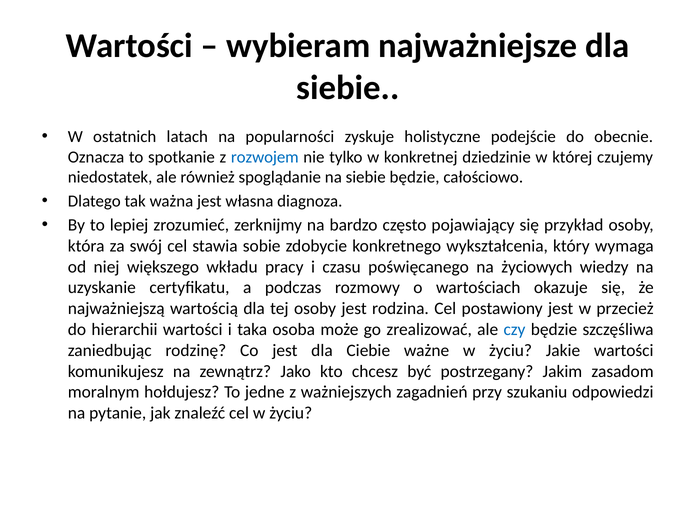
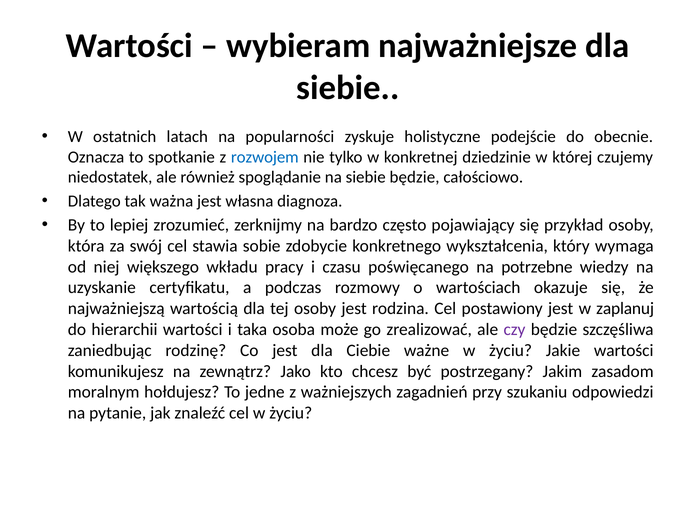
życiowych: życiowych -> potrzebne (537, 267)
przecież: przecież -> zaplanuj (625, 309)
czy colour: blue -> purple (514, 330)
